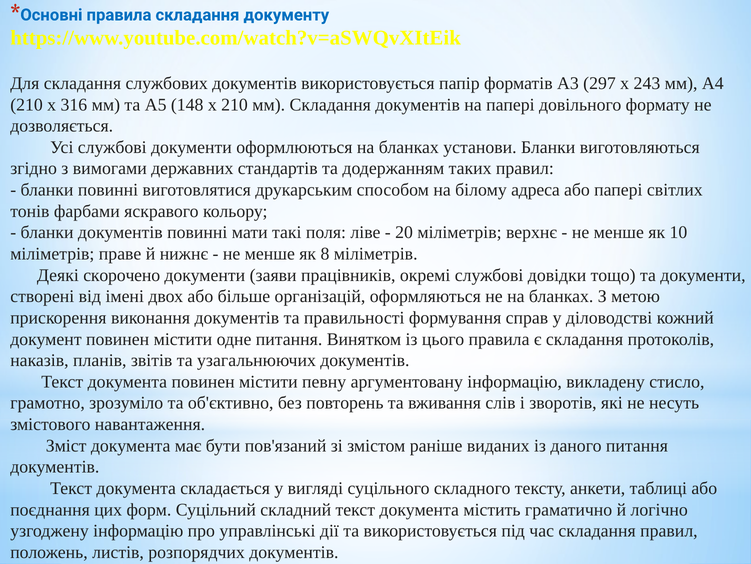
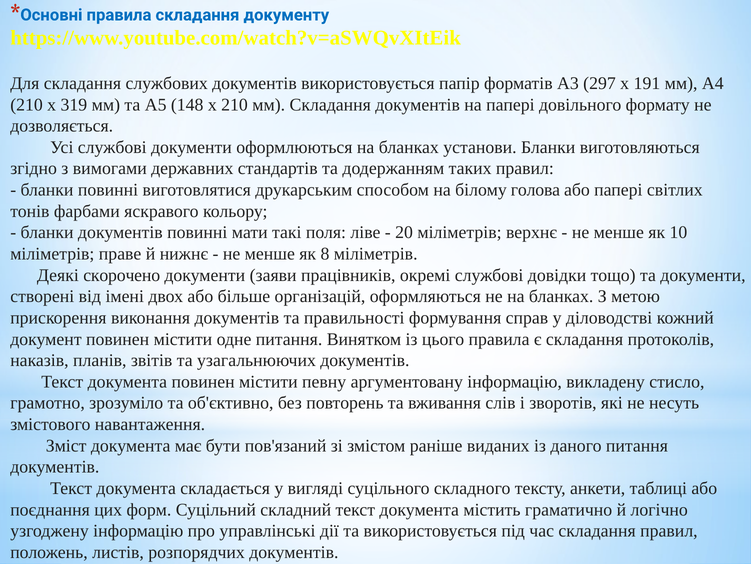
243: 243 -> 191 (647, 83)
316: 316 -> 319 (74, 105)
адреса: адреса -> голова (535, 190)
